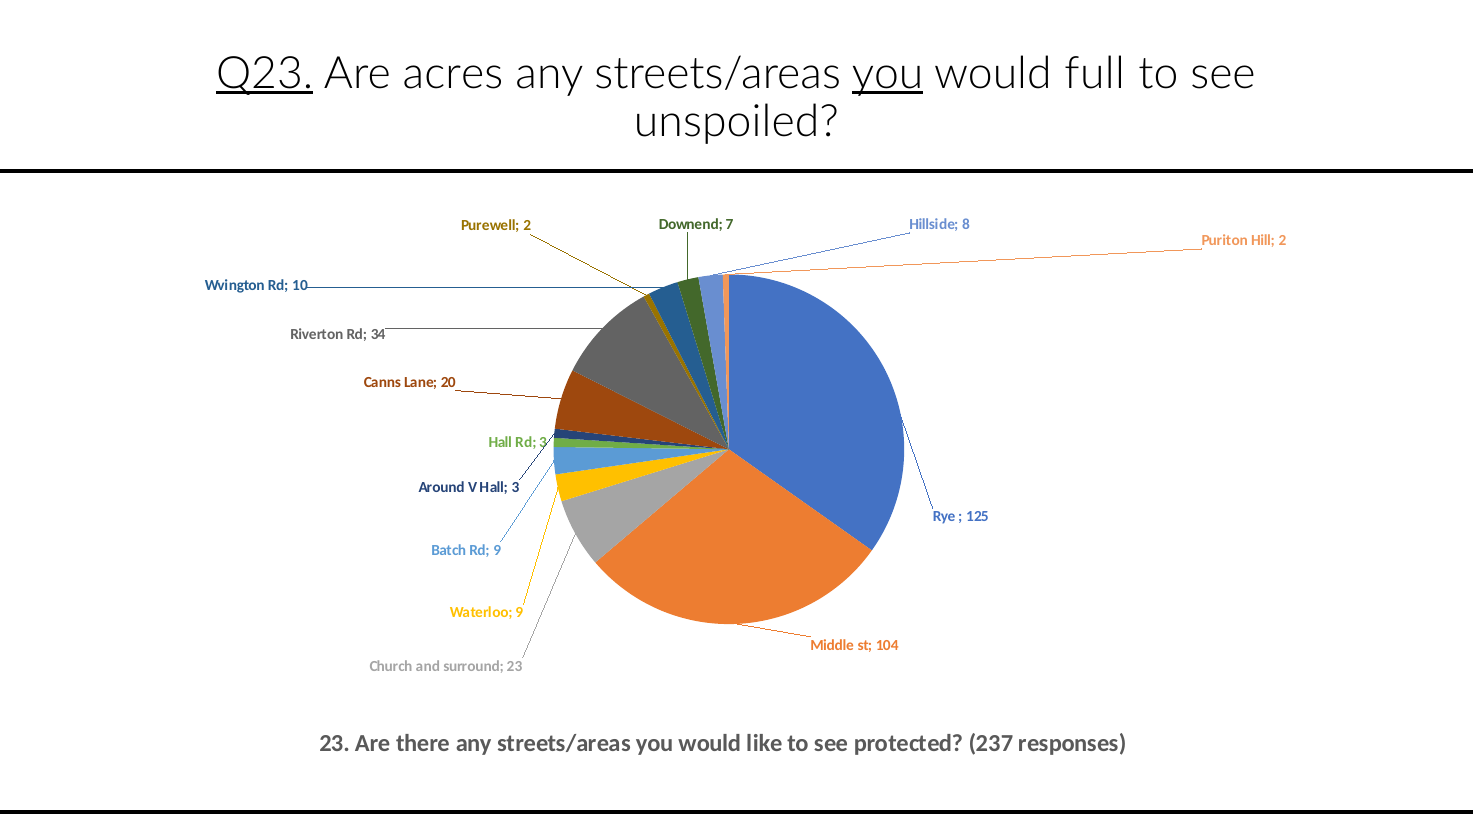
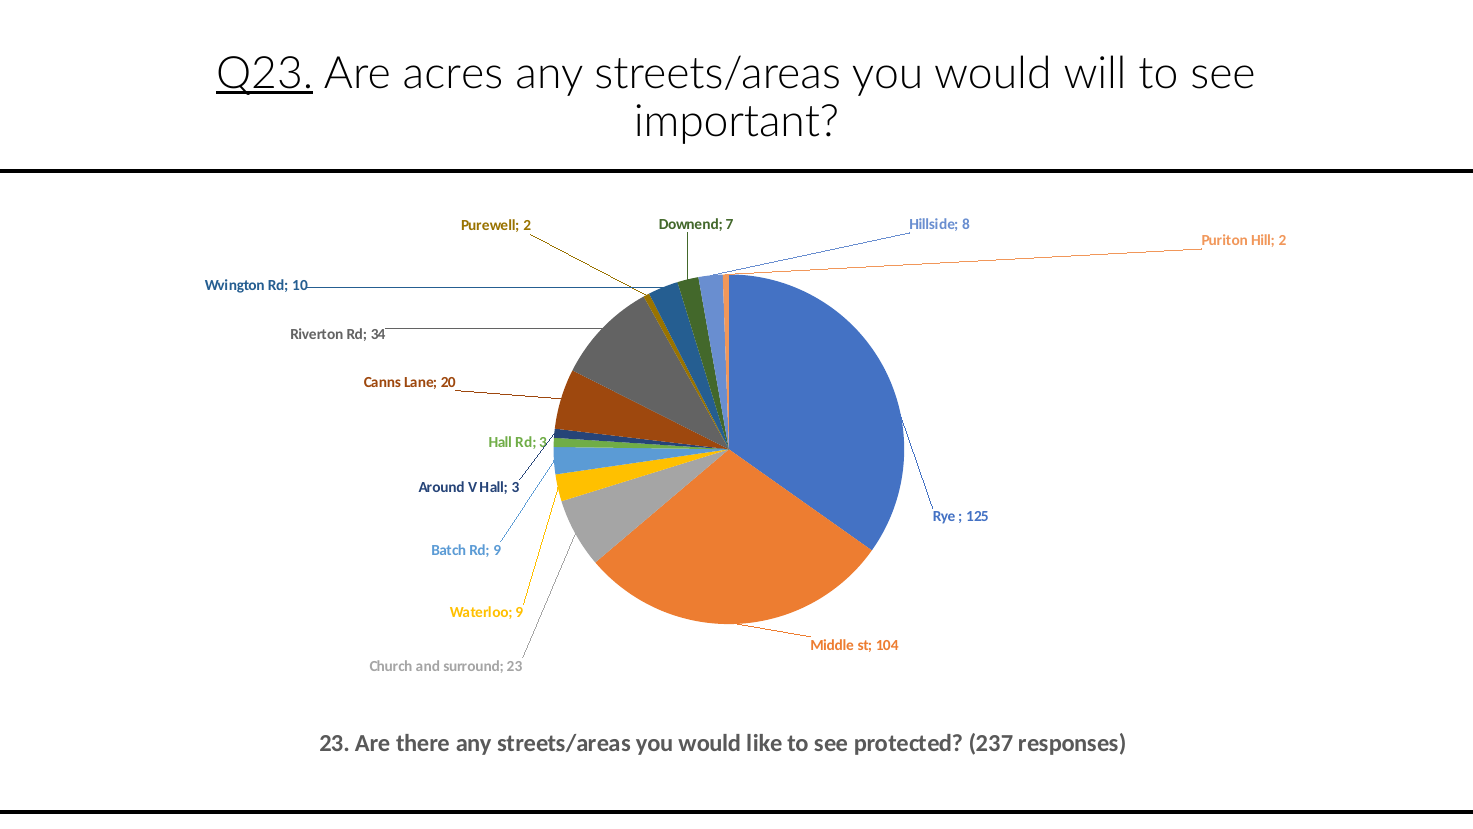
you underline: present -> none (888, 73)
full: full -> will (1095, 73)
unspoiled: unspoiled -> important (737, 121)
